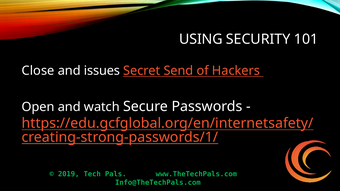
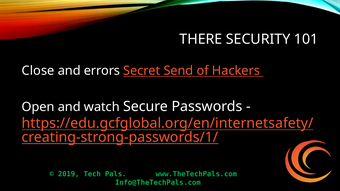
USING: USING -> THERE (201, 39)
issues: issues -> errors (102, 71)
